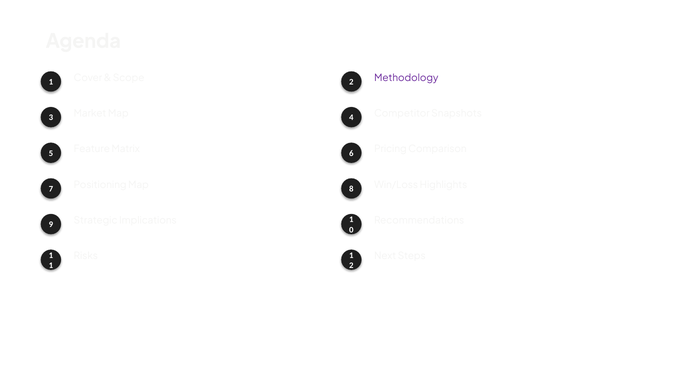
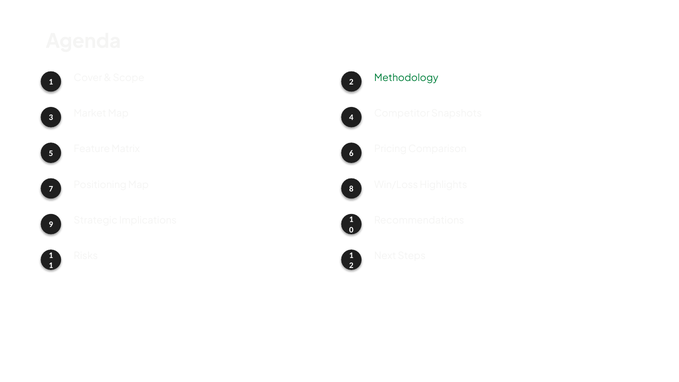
Methodology colour: purple -> green (406, 78)
